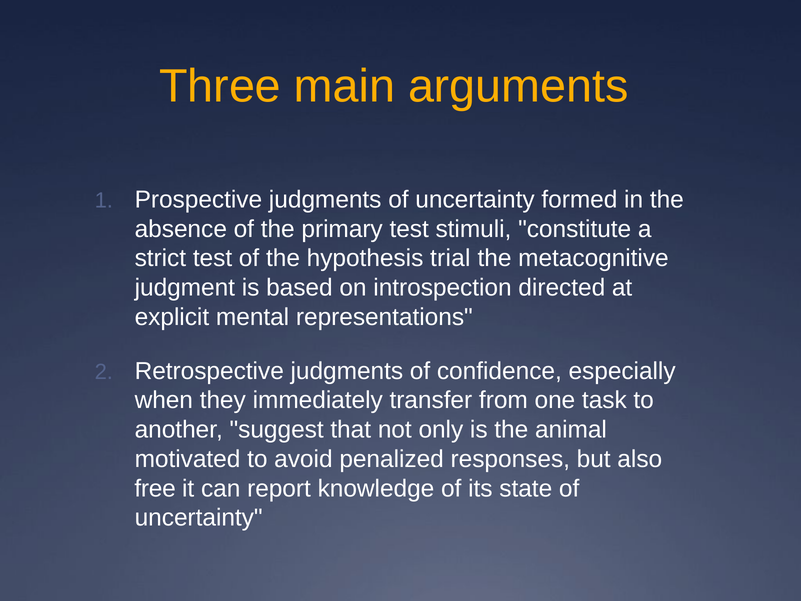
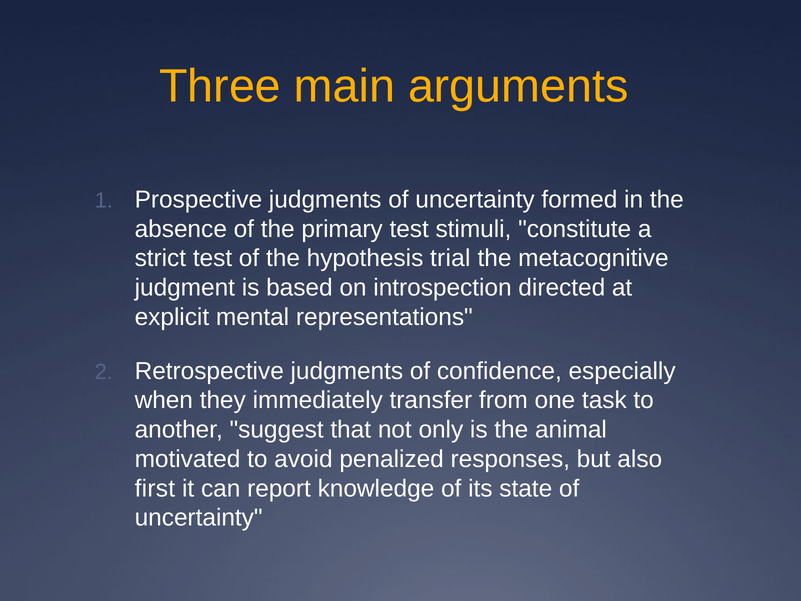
free: free -> first (155, 488)
